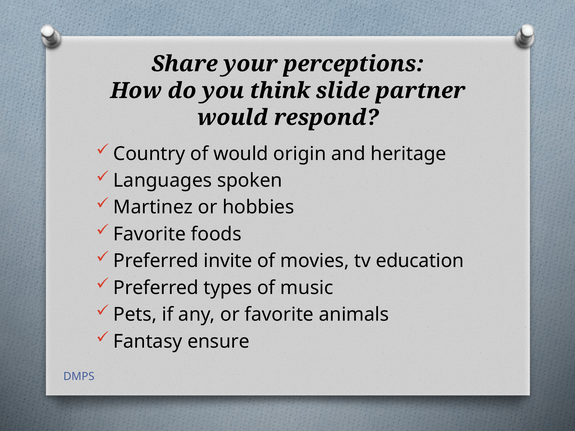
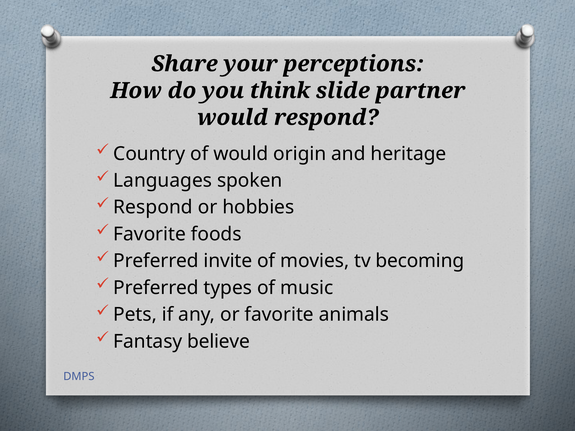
Martinez: Martinez -> Respond (153, 207)
education: education -> becoming (420, 261)
ensure: ensure -> believe (219, 342)
